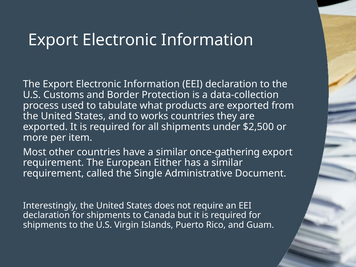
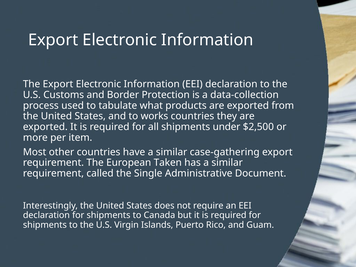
once-gathering: once-gathering -> case-gathering (225, 152)
Either: Either -> Taken (168, 163)
